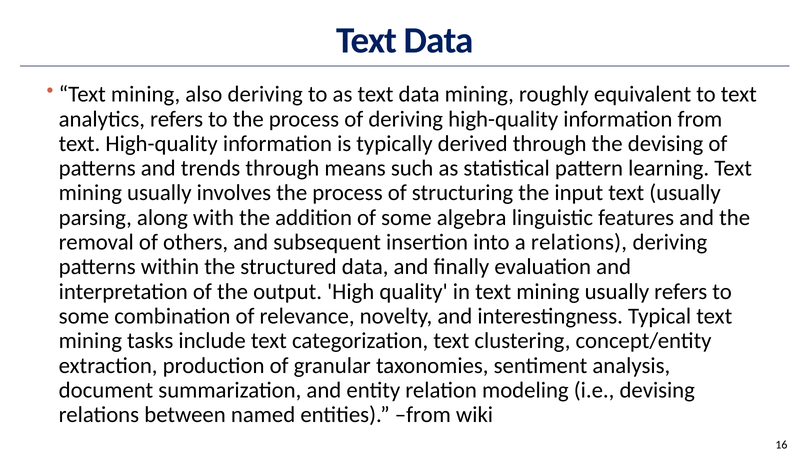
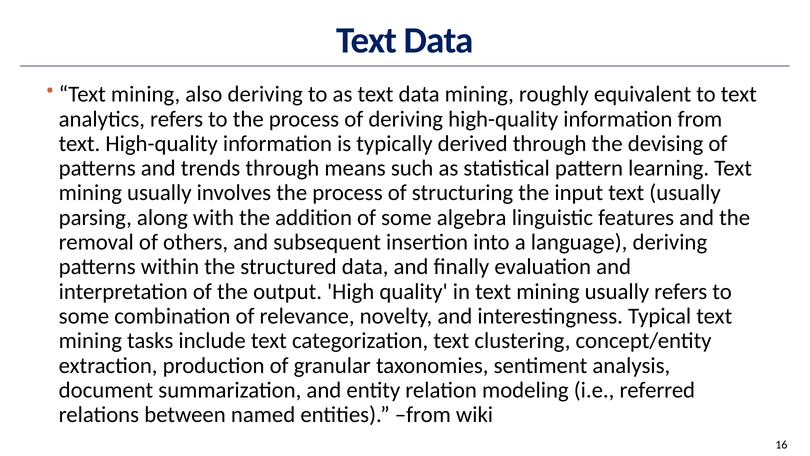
a relations: relations -> language (579, 242)
i.e devising: devising -> referred (657, 390)
